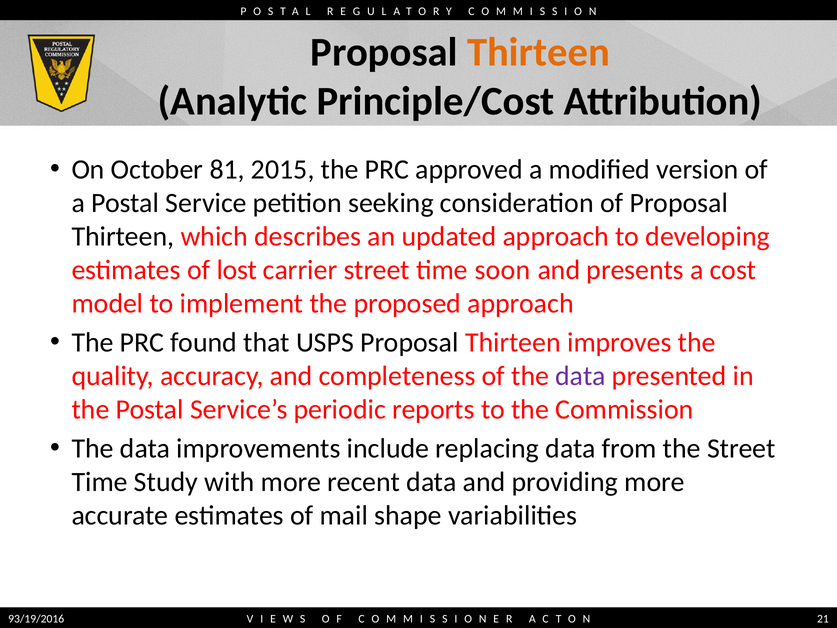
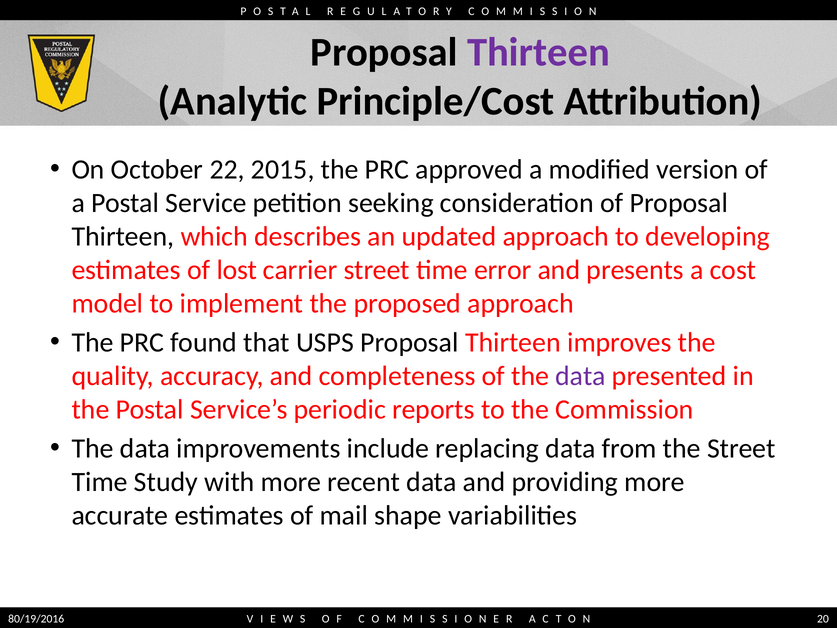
Thirteen colour: orange -> purple (539, 52)
81: 81 -> 22 (227, 169)
soon: soon -> error (503, 270)
93/19/2016: 93/19/2016 -> 80/19/2016 (36, 619)
21: 21 -> 20 (823, 619)
